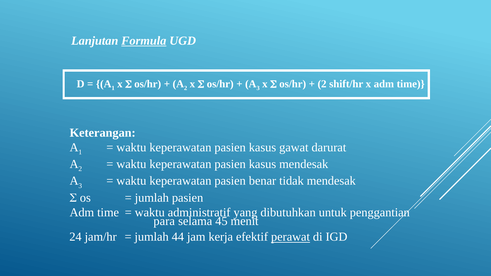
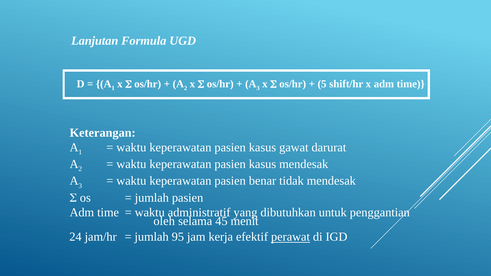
Formula underline: present -> none (144, 41)
2: 2 -> 5 (322, 84)
para: para -> oleh (164, 221)
44: 44 -> 95 (178, 237)
